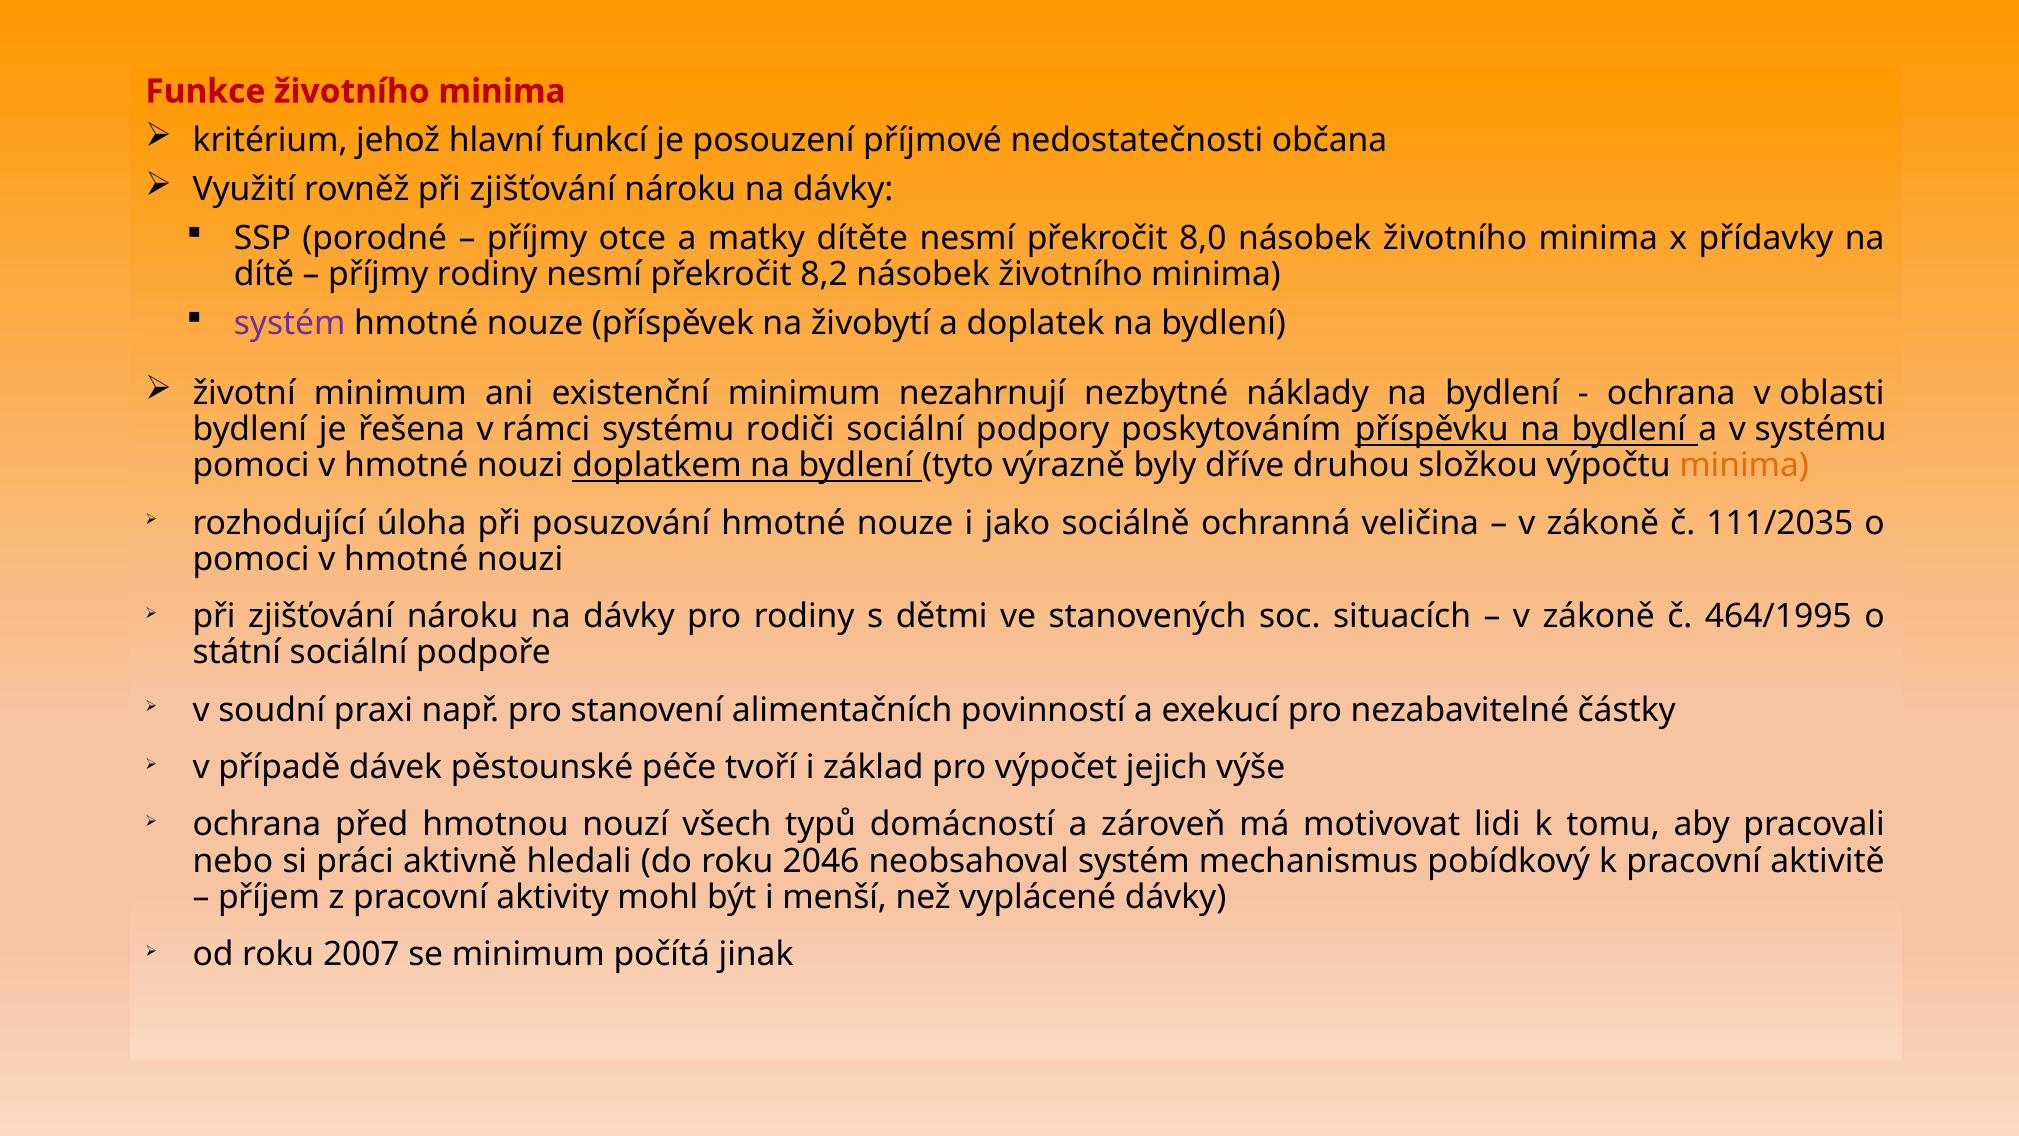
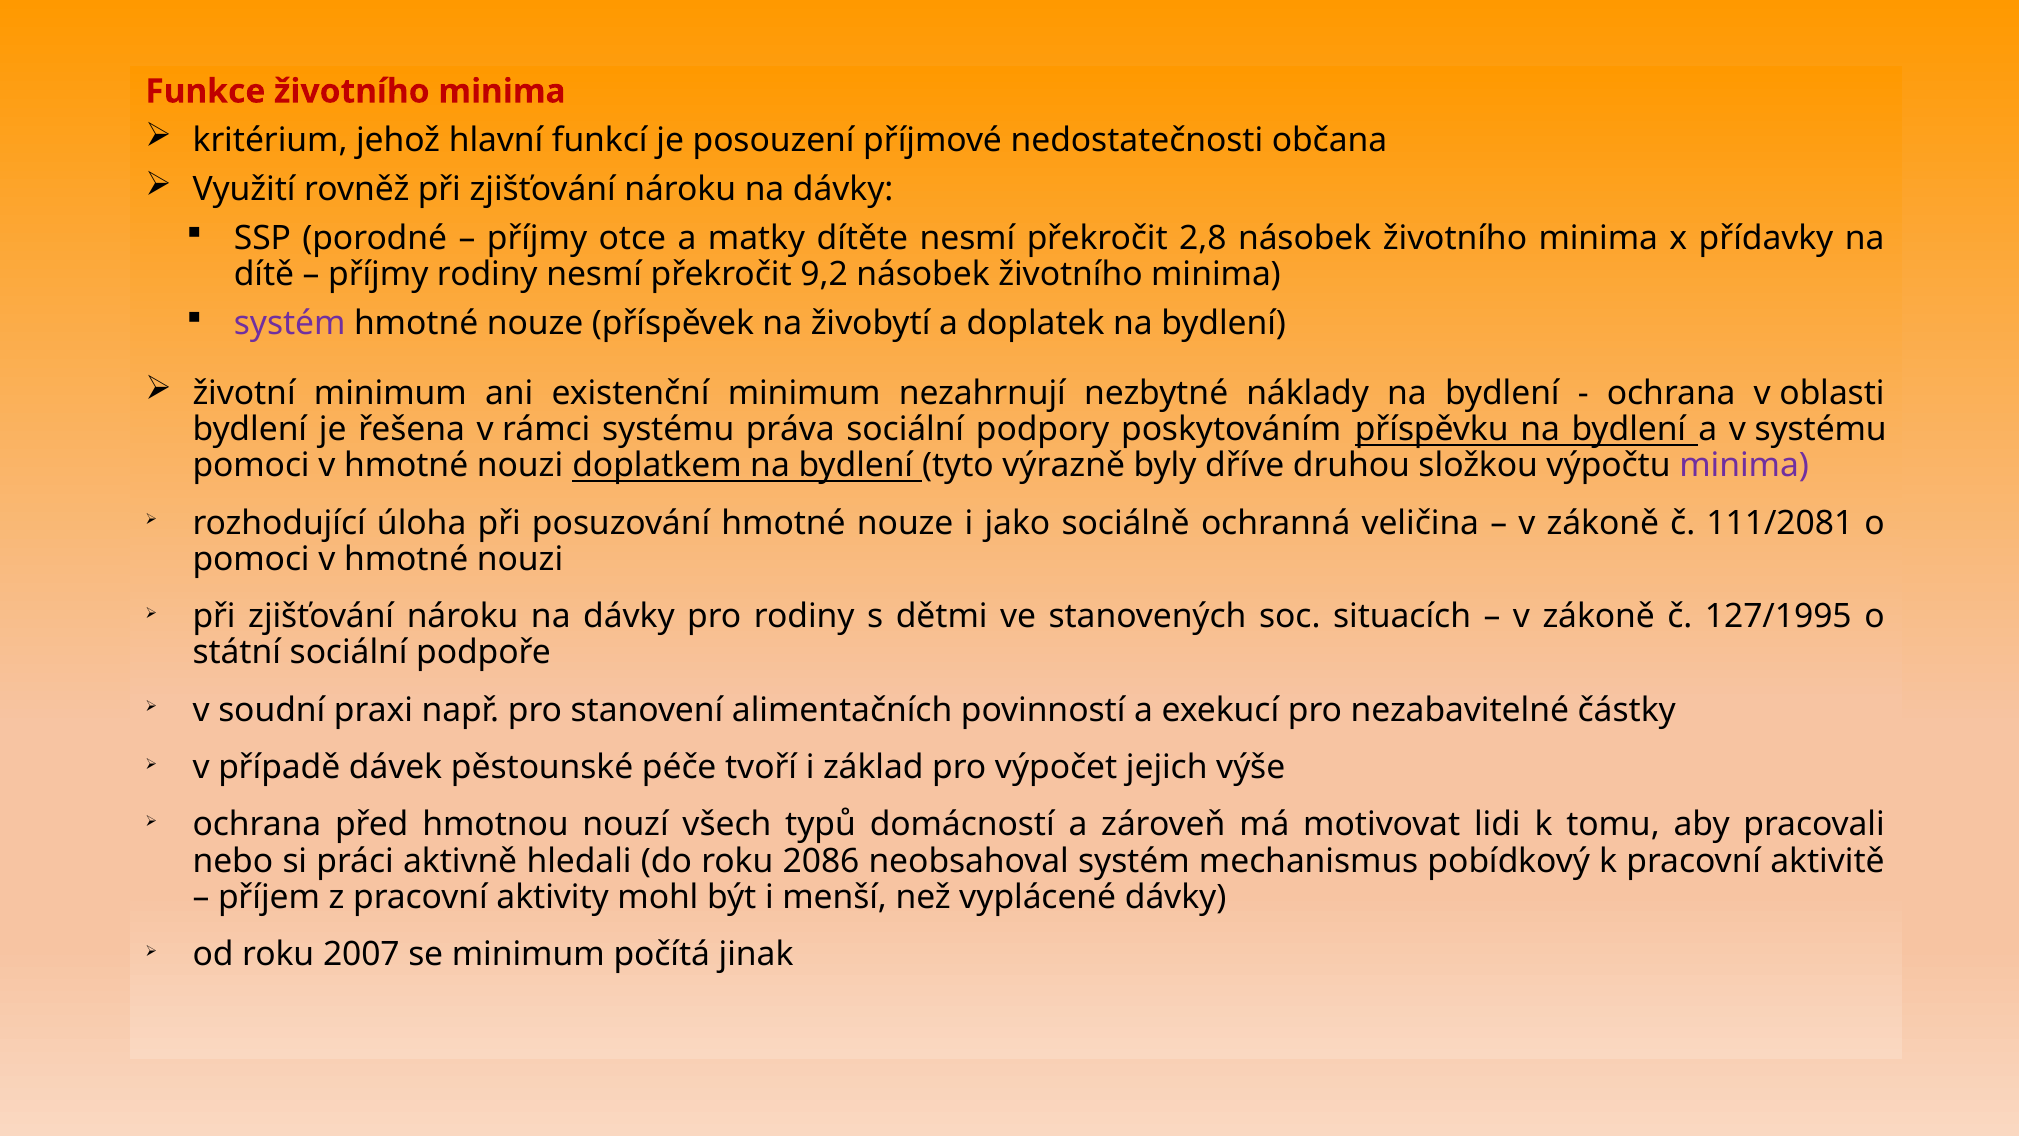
8,0: 8,0 -> 2,8 (1203, 238)
8,2: 8,2 -> 9,2 (824, 274)
rodiči: rodiči -> práva (790, 429)
minima colour: orange -> purple (1744, 466)
111/2035: 111/2035 -> 111/2081 (1780, 523)
464/1995: 464/1995 -> 127/1995 (1778, 616)
2046: 2046 -> 2086 (821, 861)
